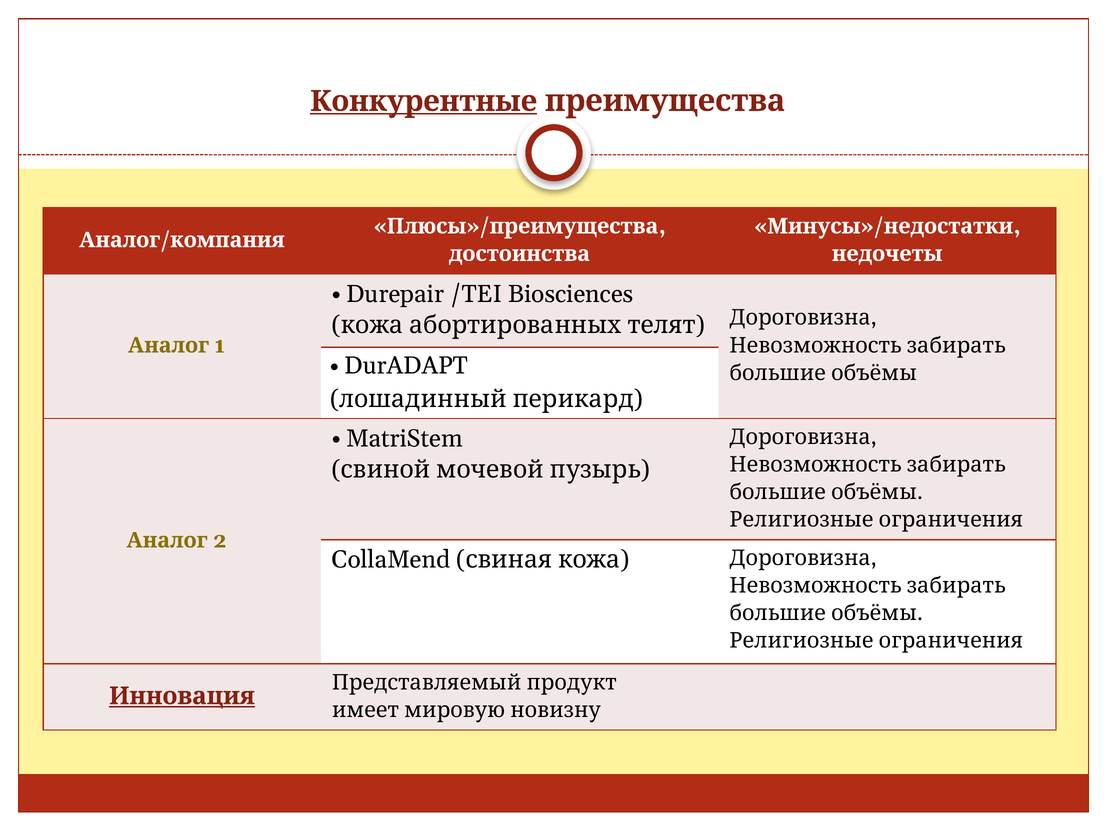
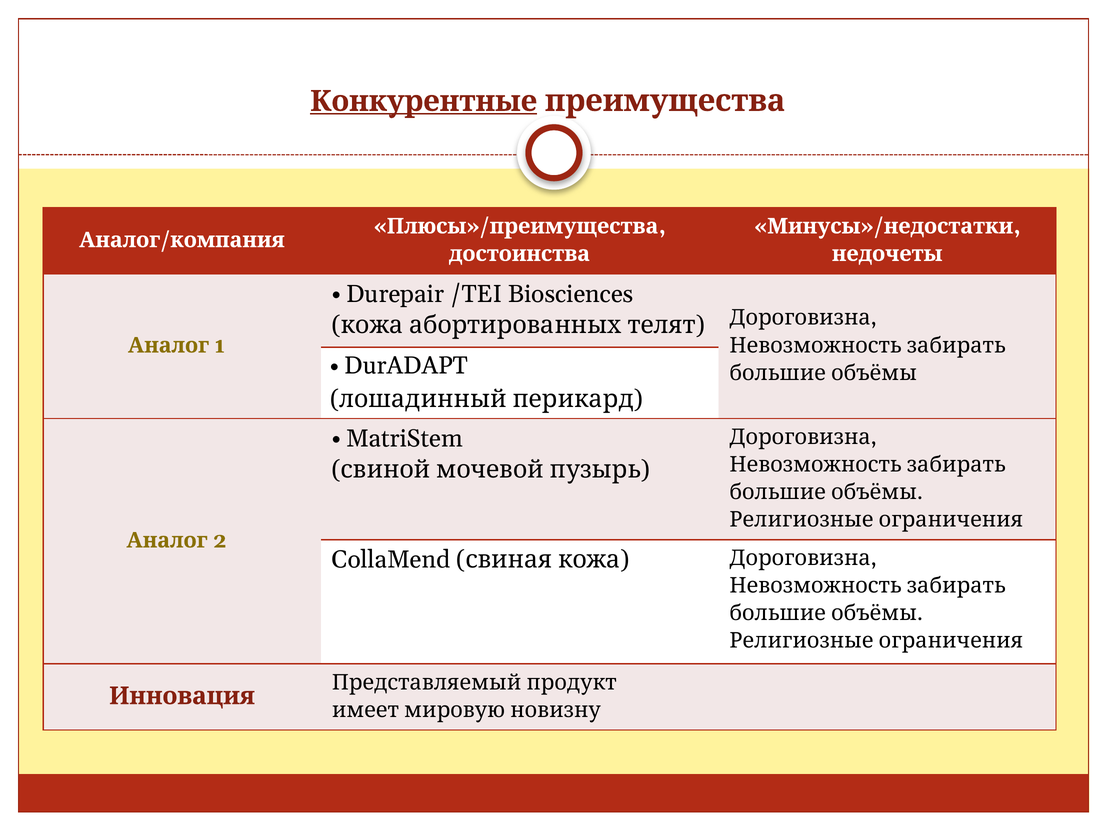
Инновация underline: present -> none (182, 696)
